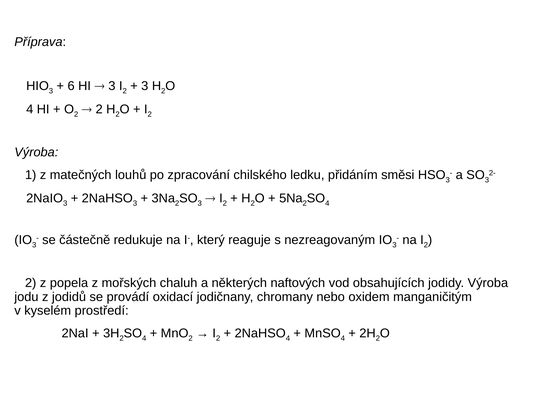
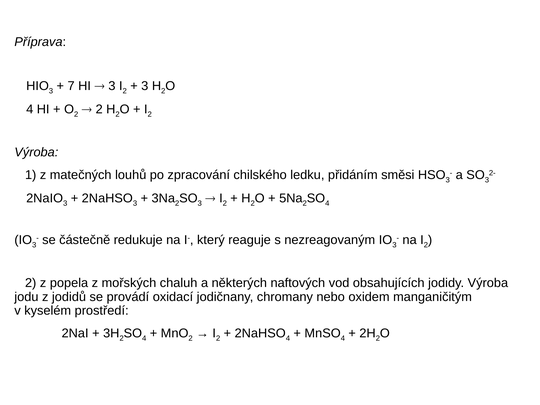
6: 6 -> 7 (71, 86)
